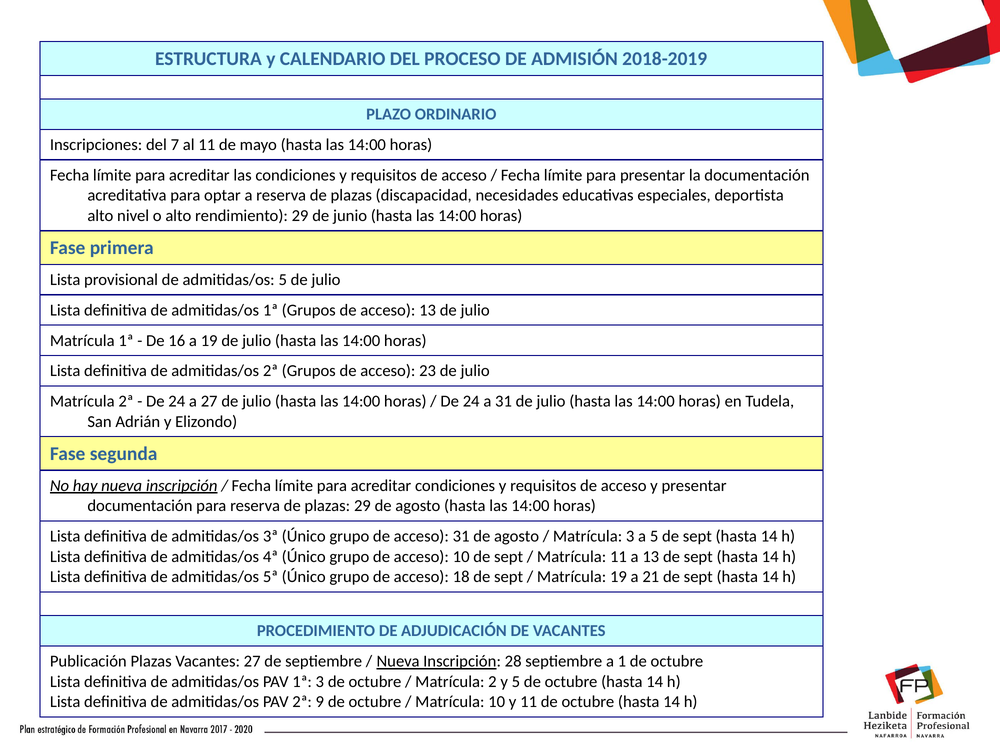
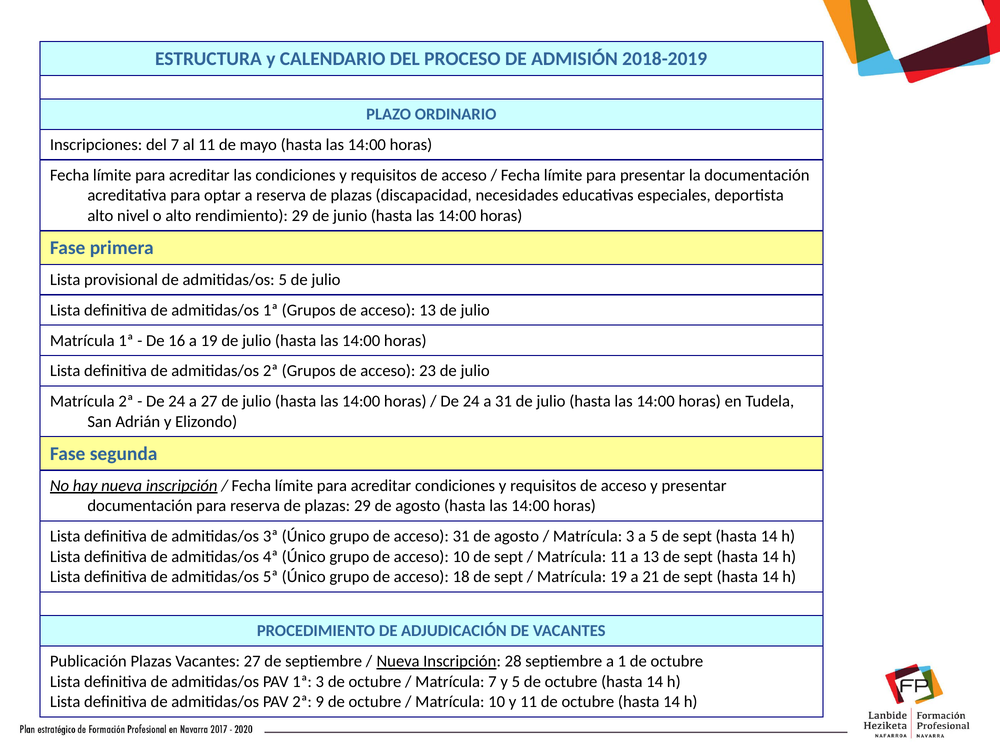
Matrícula 2: 2 -> 7 (492, 682)
